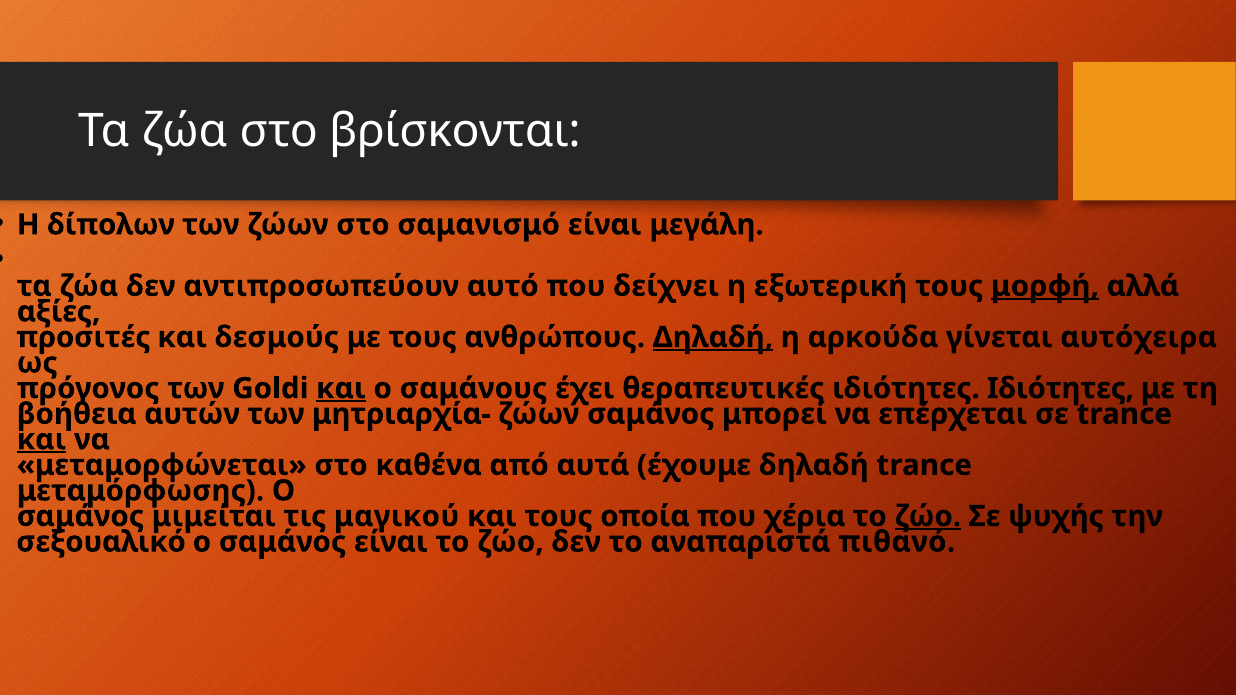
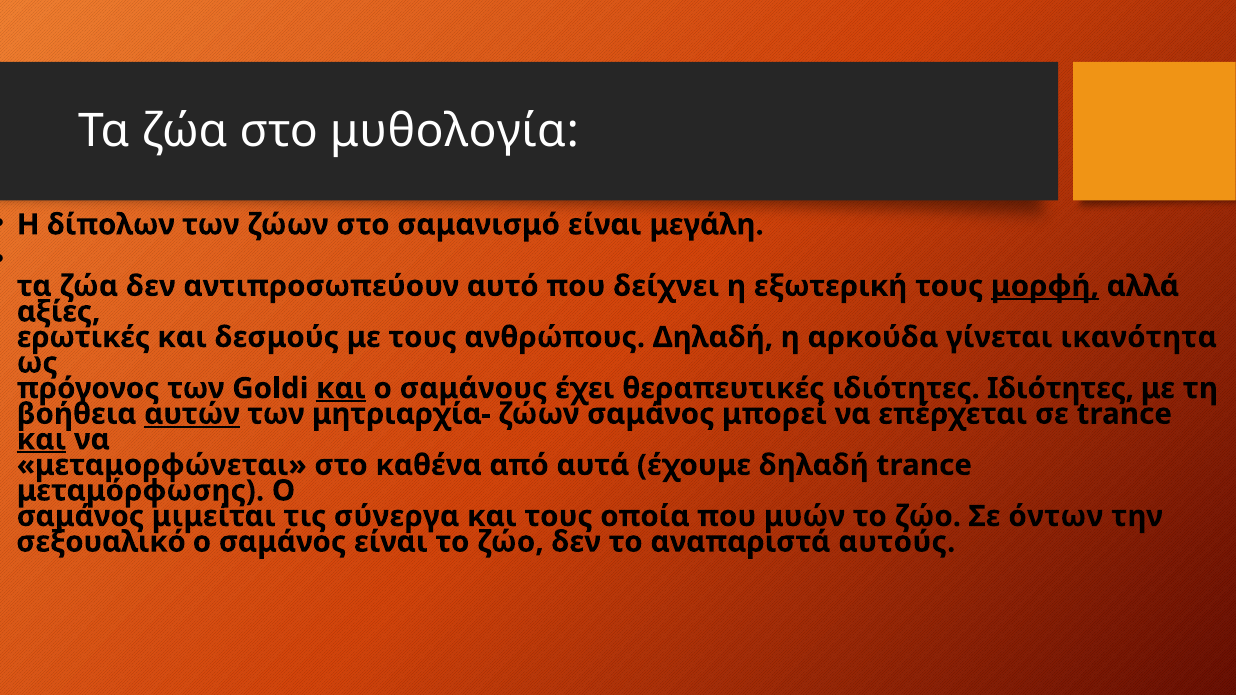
βρίσκονται: βρίσκονται -> μυθολογία (454, 131)
προσιτές: προσιτές -> ερωτικές (83, 337)
Δηλαδή underline: present -> none (713, 337)
αυτόχειρα: αυτόχειρα -> ικανότητα (1139, 337)
αυτών underline: none -> present (192, 414)
μαγικού: μαγικού -> σύνεργα (397, 517)
χέρια: χέρια -> μυών (804, 517)
ζώο underline: present -> none (928, 517)
ψυχής: ψυχής -> όντων (1056, 517)
πιθανό: πιθανό -> αυτούς (897, 542)
